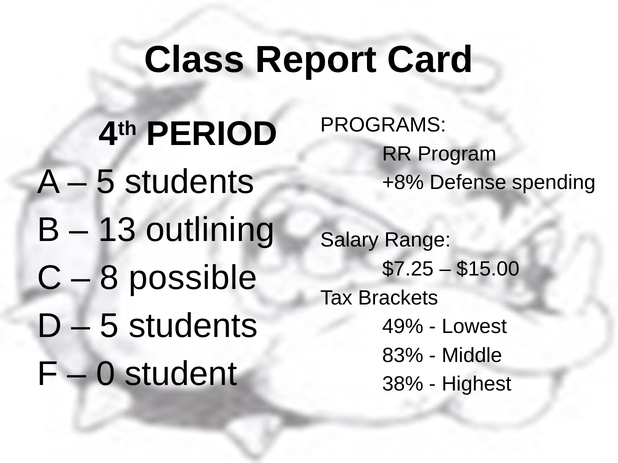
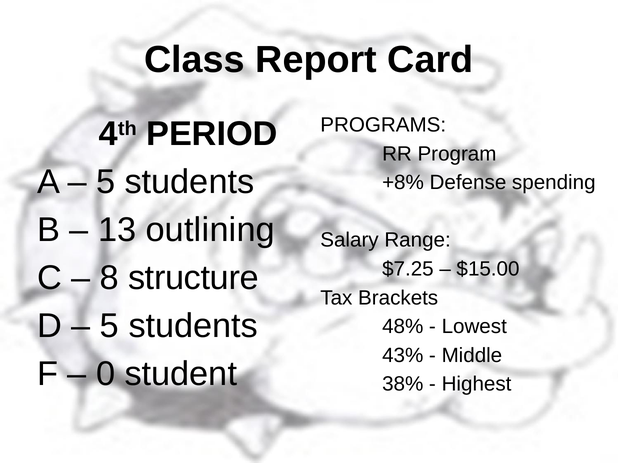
possible: possible -> structure (193, 278)
49%: 49% -> 48% (403, 327)
83%: 83% -> 43% (403, 356)
